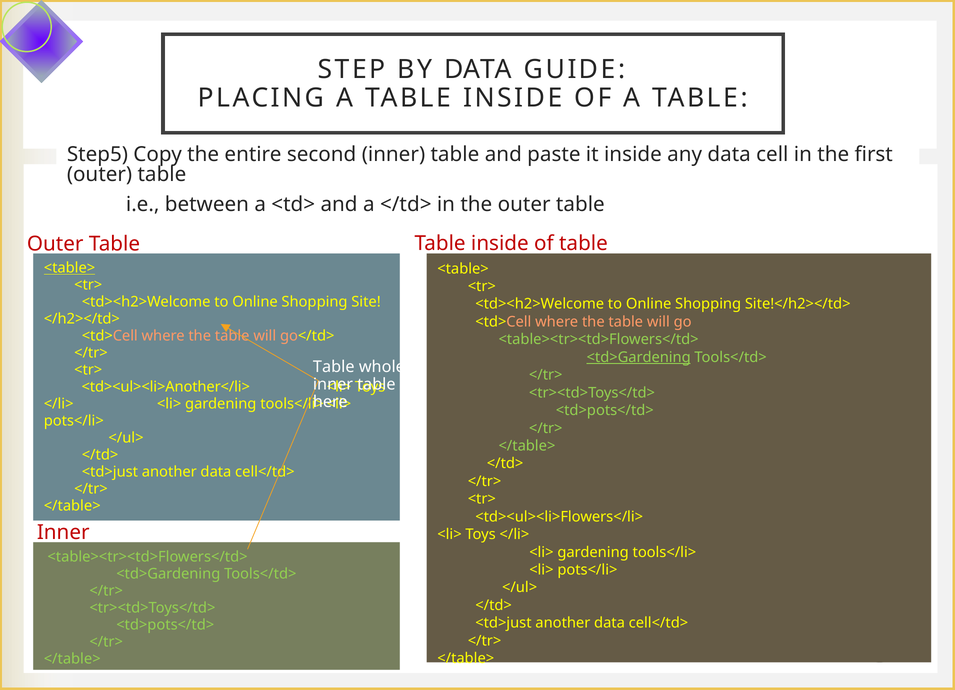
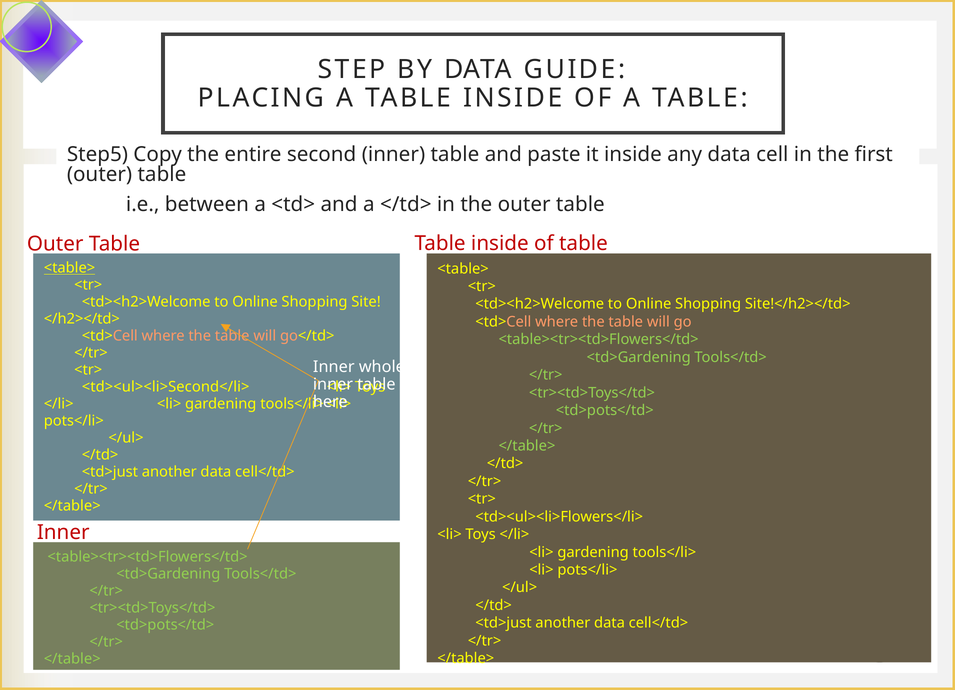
<td>Gardening underline: present -> none (639, 357)
Table: Table -> Inner (334, 367)
<td><ul><li>Another</li>: <td><ul><li>Another</li> -> <td><ul><li>Second</li> (166, 387)
